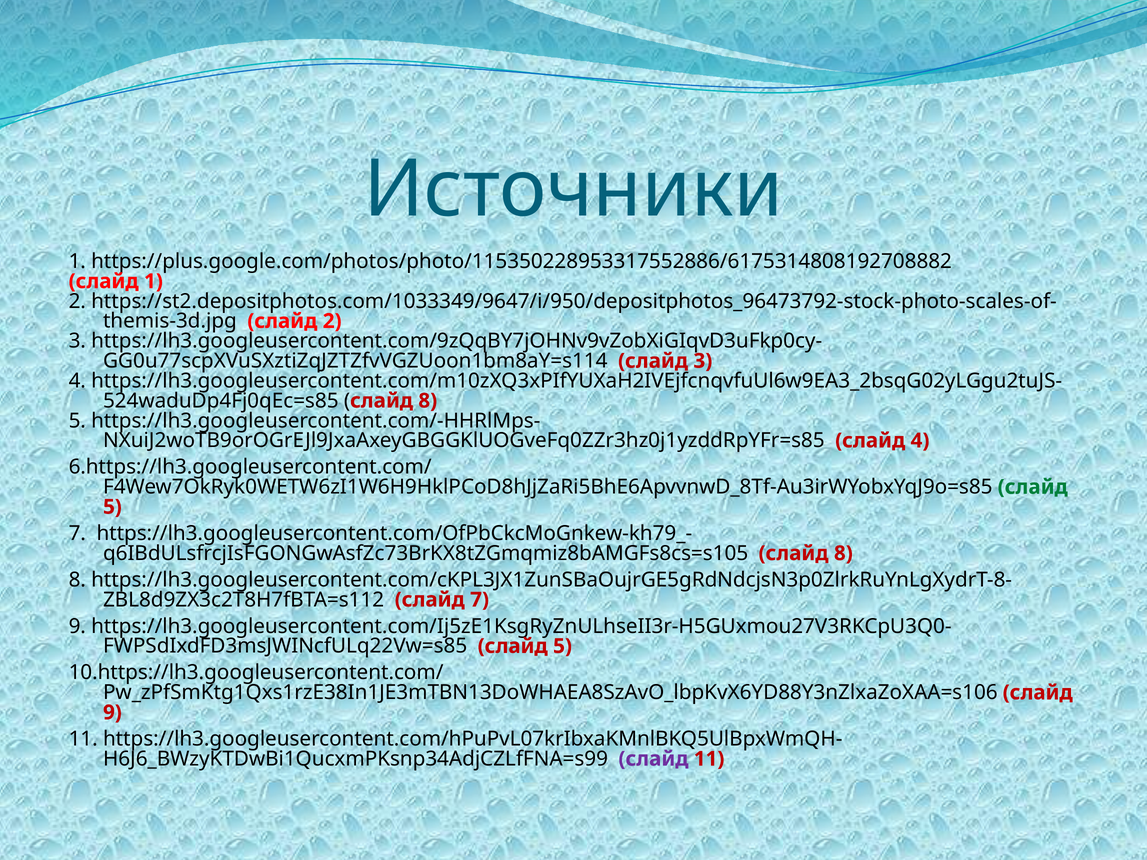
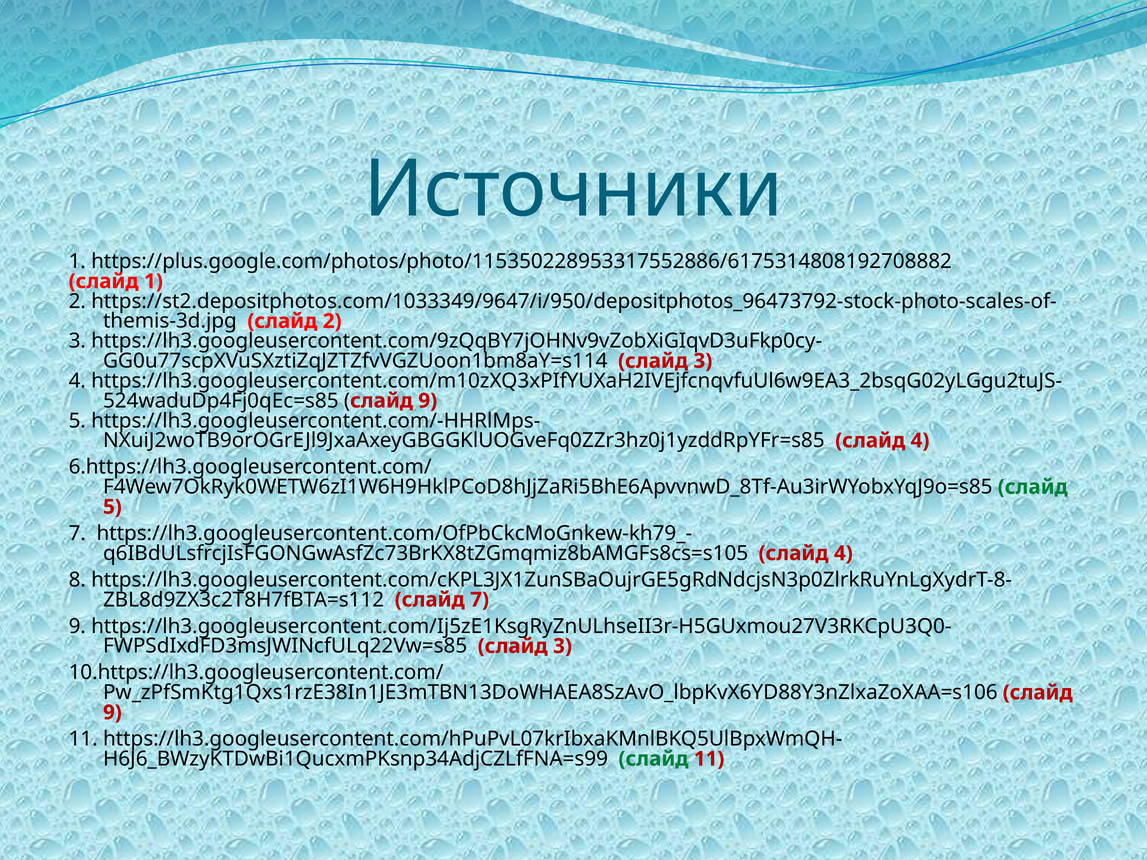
8: 8 -> 9 (428, 401)
8: 8 -> 4 (843, 553)
5: 5 -> 3 (563, 646)
слайд colour: purple -> green (653, 759)
